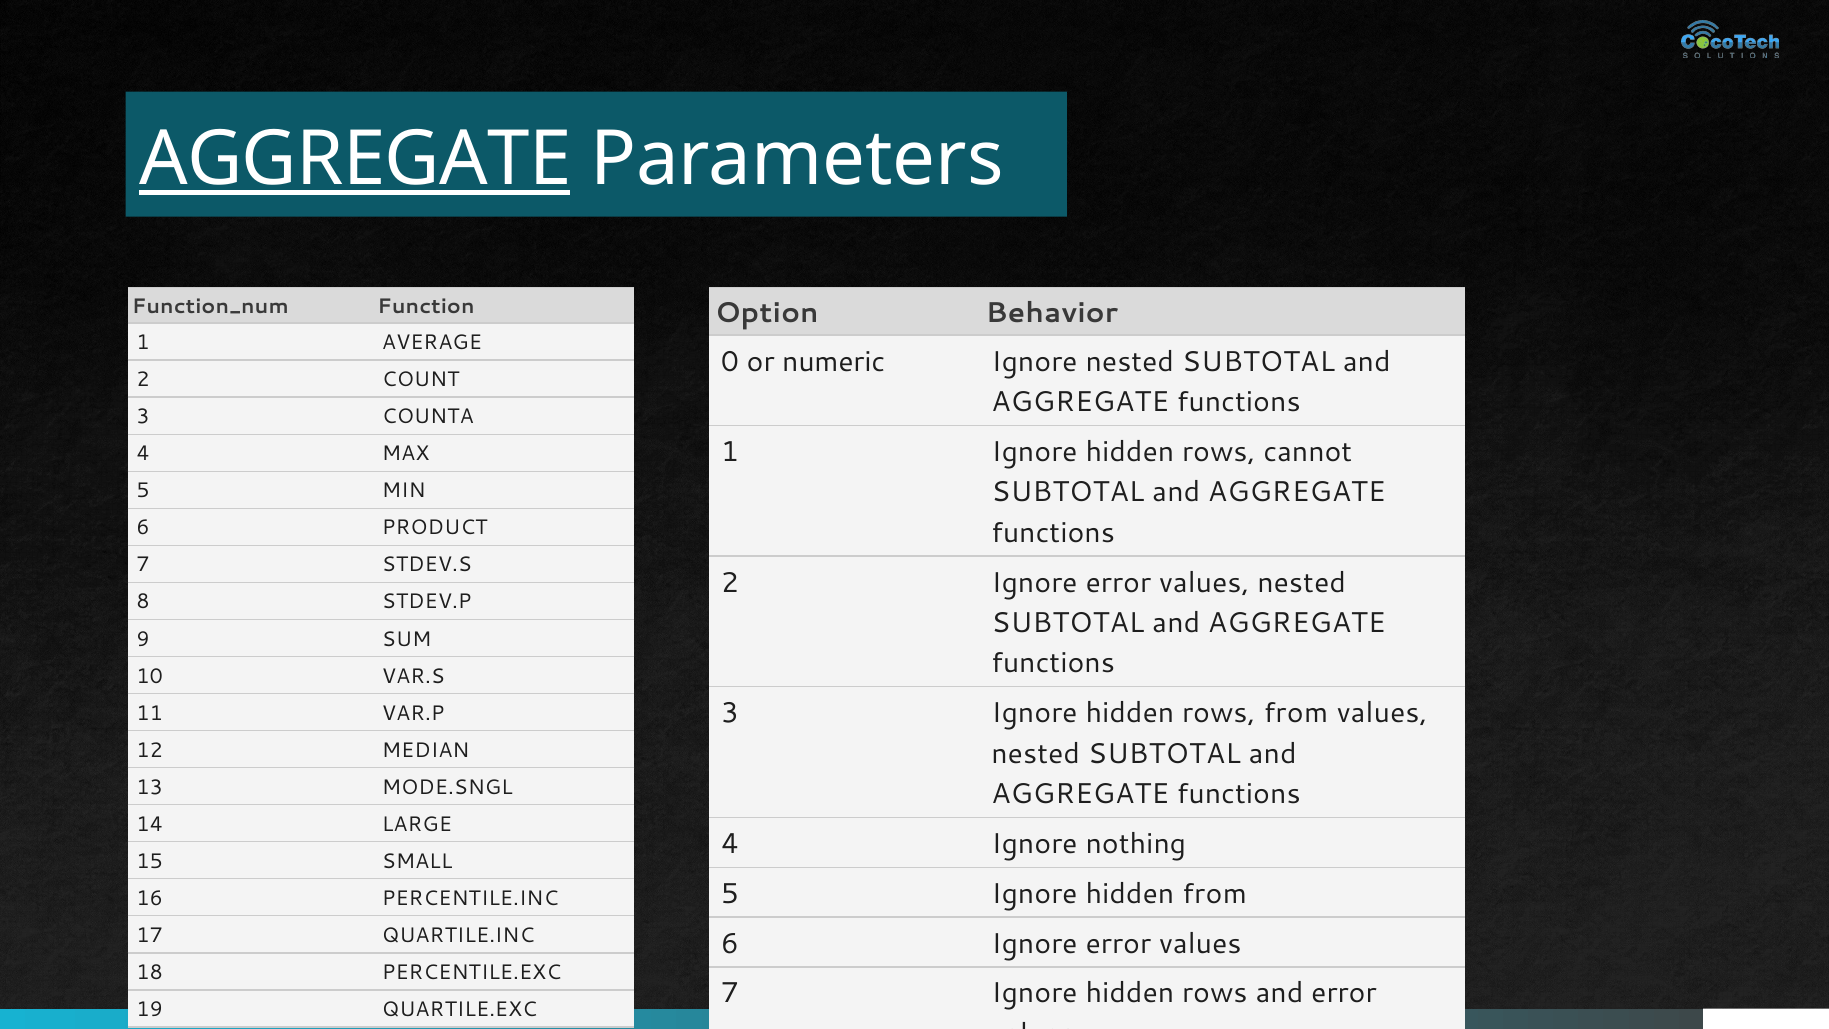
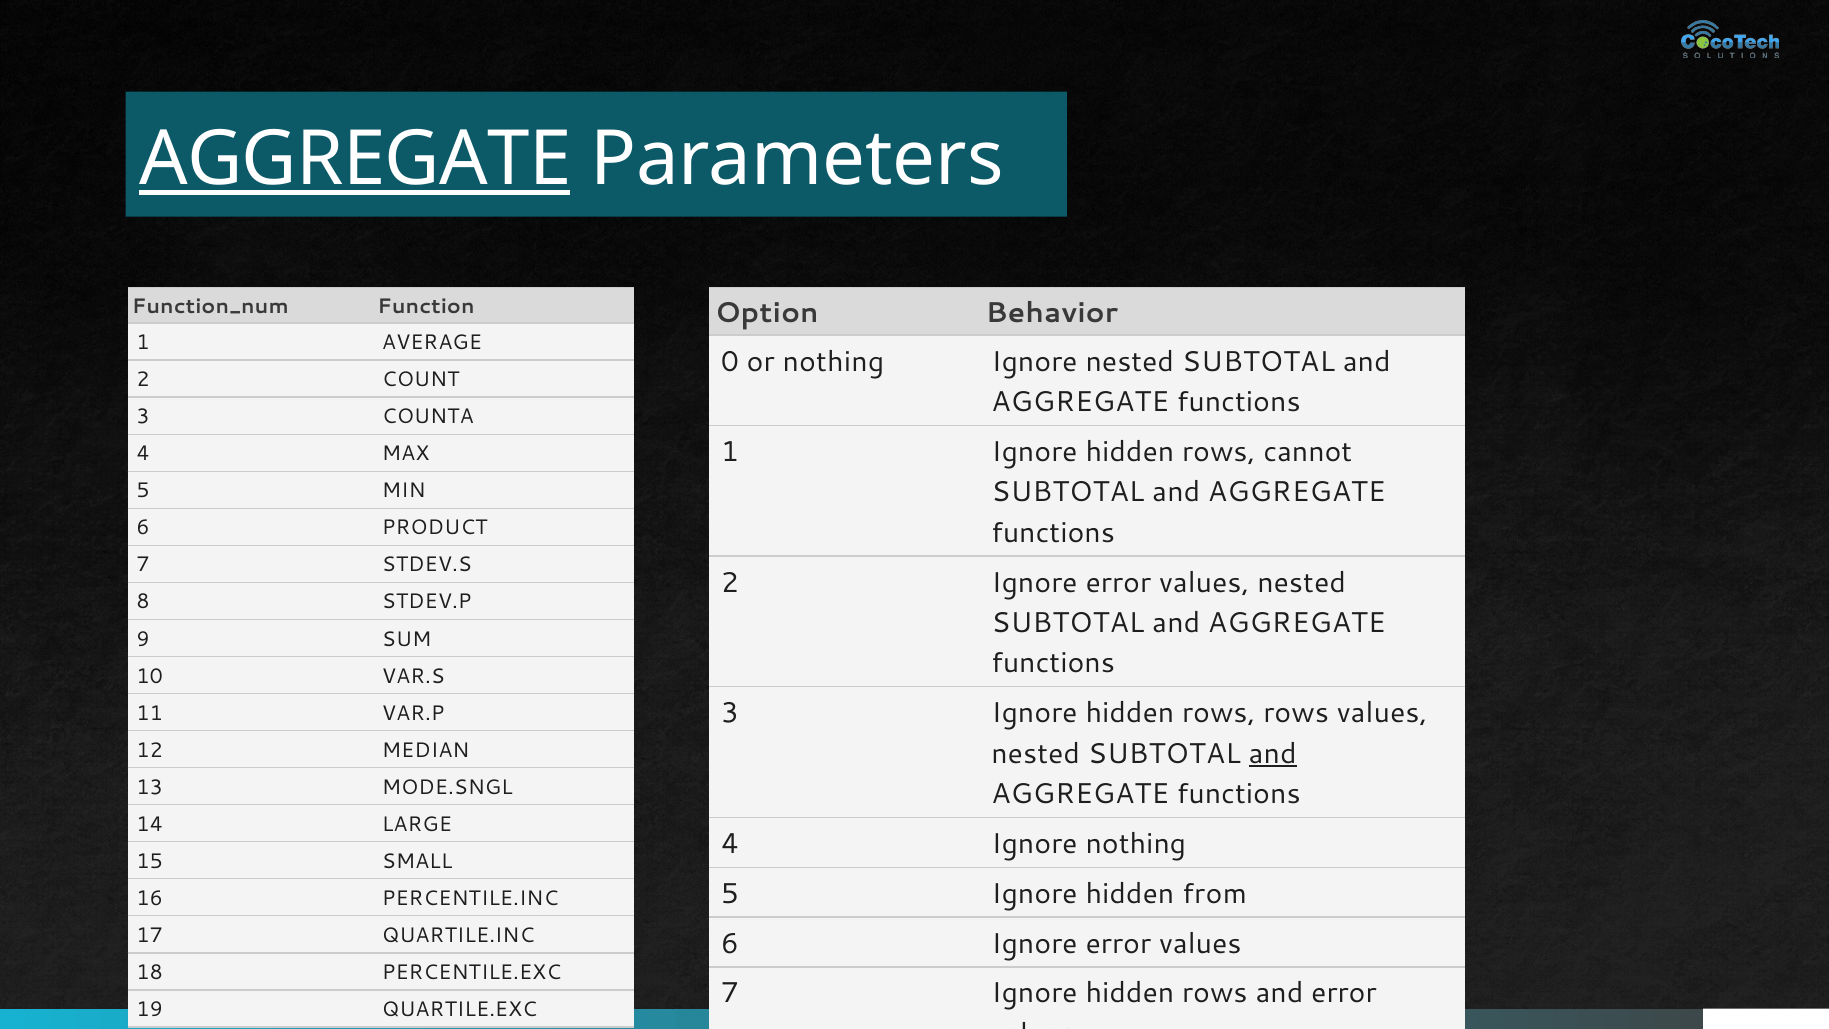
or numeric: numeric -> nothing (833, 362)
rows from: from -> rows (1296, 713)
and underline: none -> present (1273, 754)
